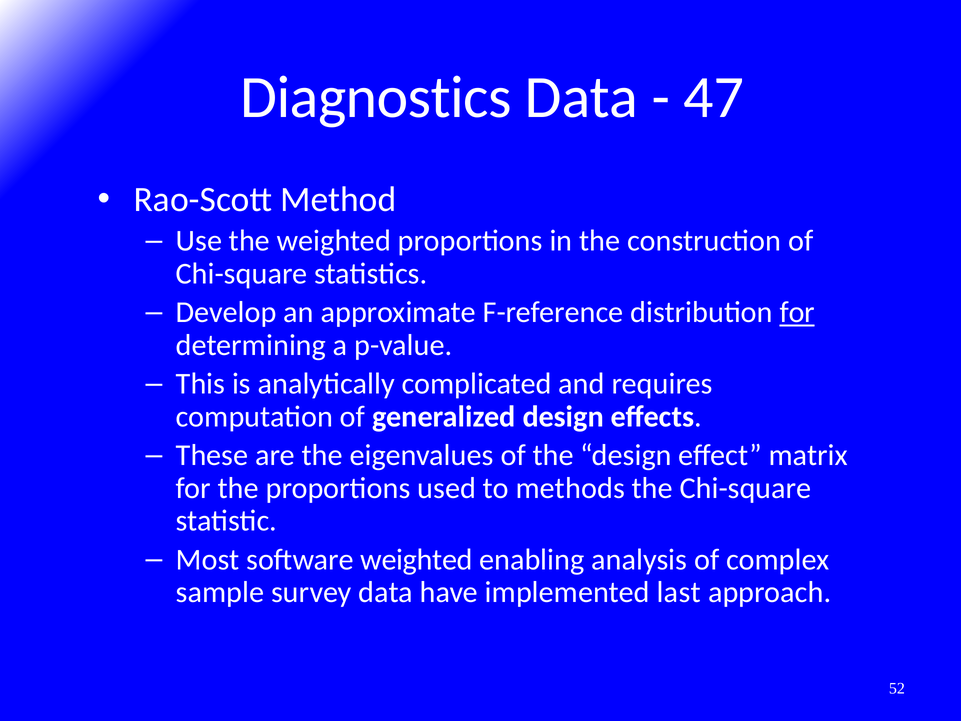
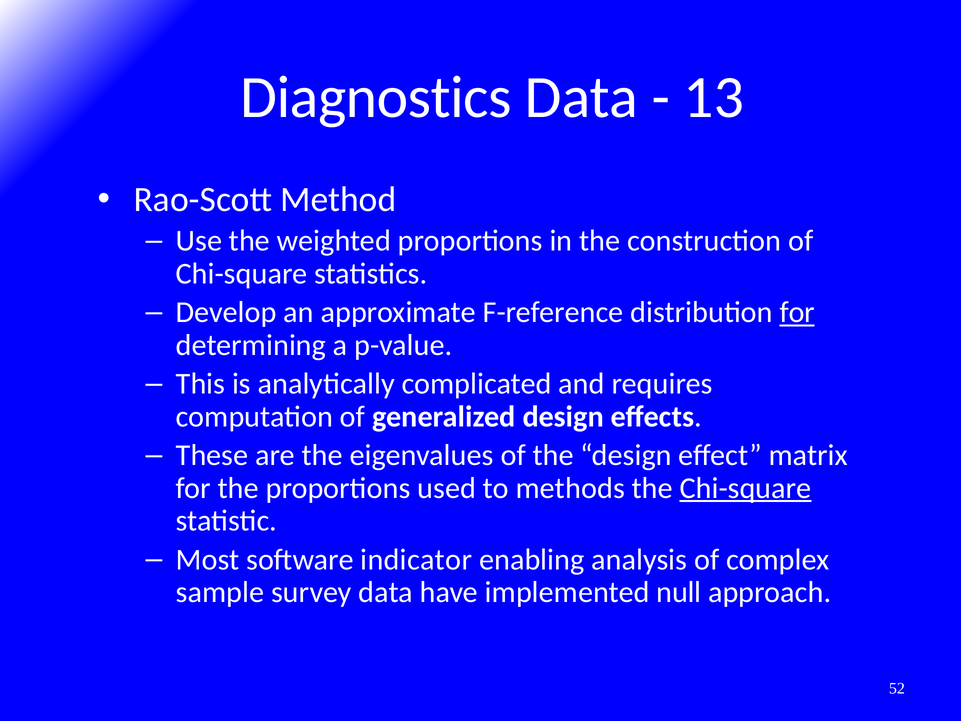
47: 47 -> 13 (714, 98)
Chi-square underline: none -> present (745, 488)
software weighted: weighted -> indicator (416, 559)
last: last -> null (679, 592)
